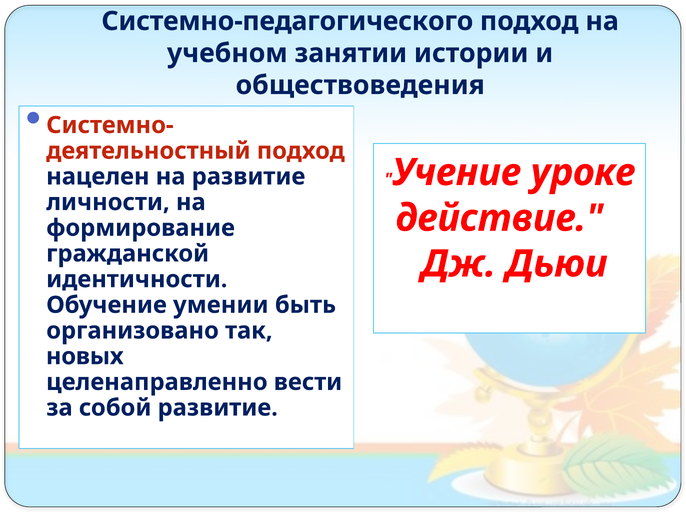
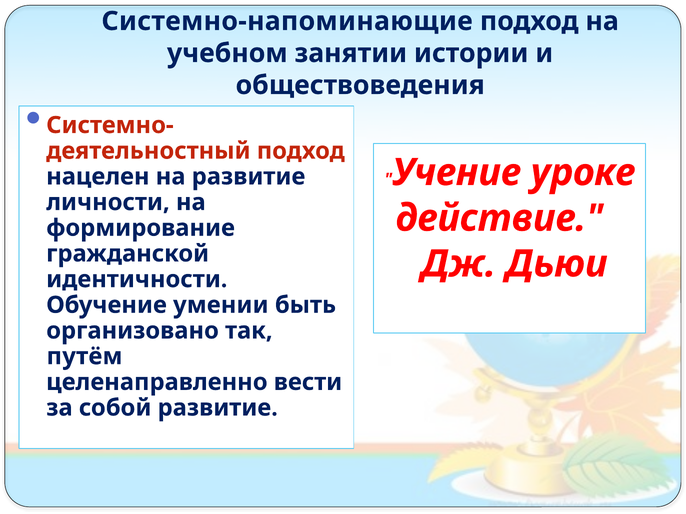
Системно-педагогического: Системно-педагогического -> Системно-напоминающие (287, 21)
новых: новых -> путём (85, 357)
